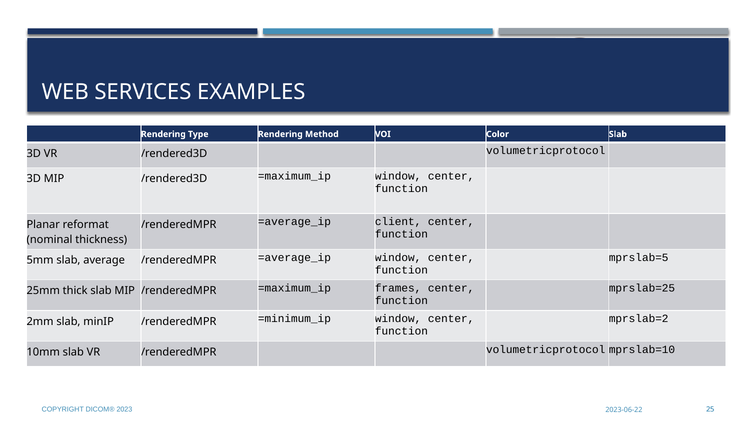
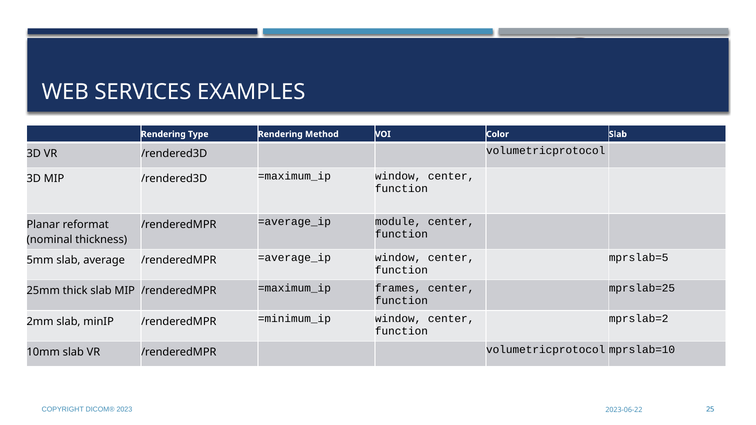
client: client -> module (398, 222)
